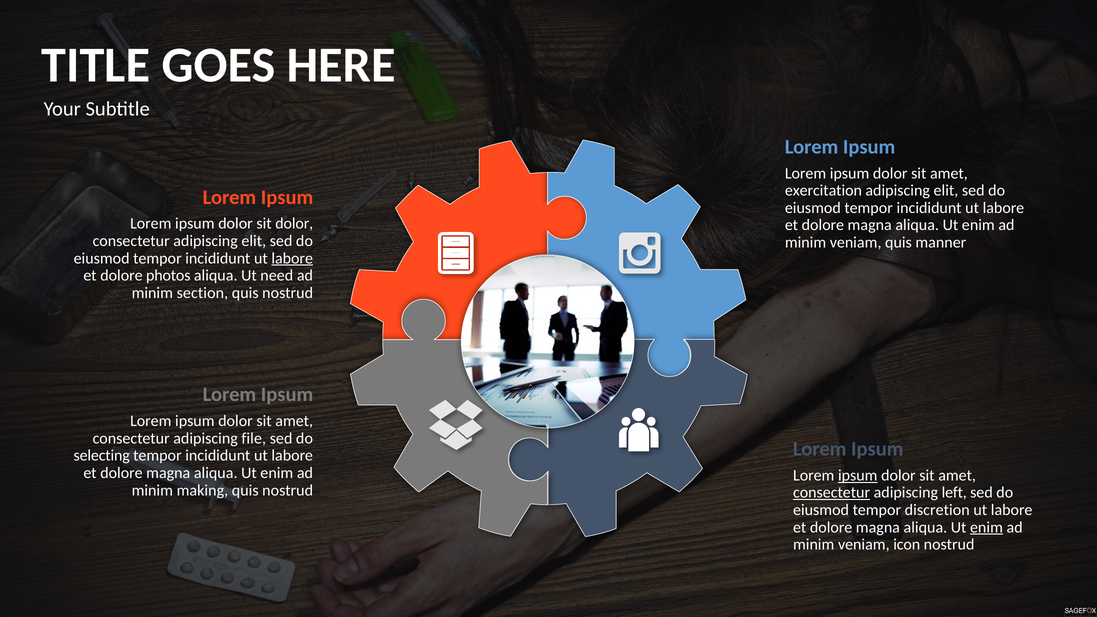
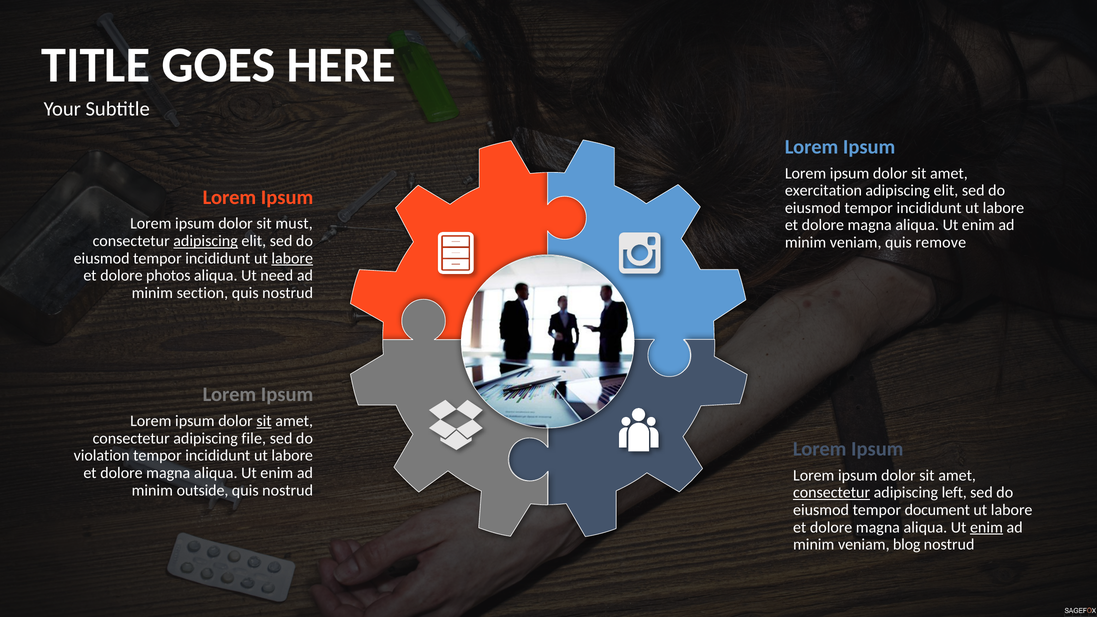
sit dolor: dolor -> must (294, 224)
adipiscing underline: none -> present (206, 241)
manner: manner -> remove (941, 242)
sit underline: none -> present (264, 421)
selecting: selecting -> violation (102, 456)
ipsum underline: present -> none (858, 475)
making: making -> outside (203, 490)
discretion: discretion -> document (937, 510)
icon: icon -> blog (907, 545)
